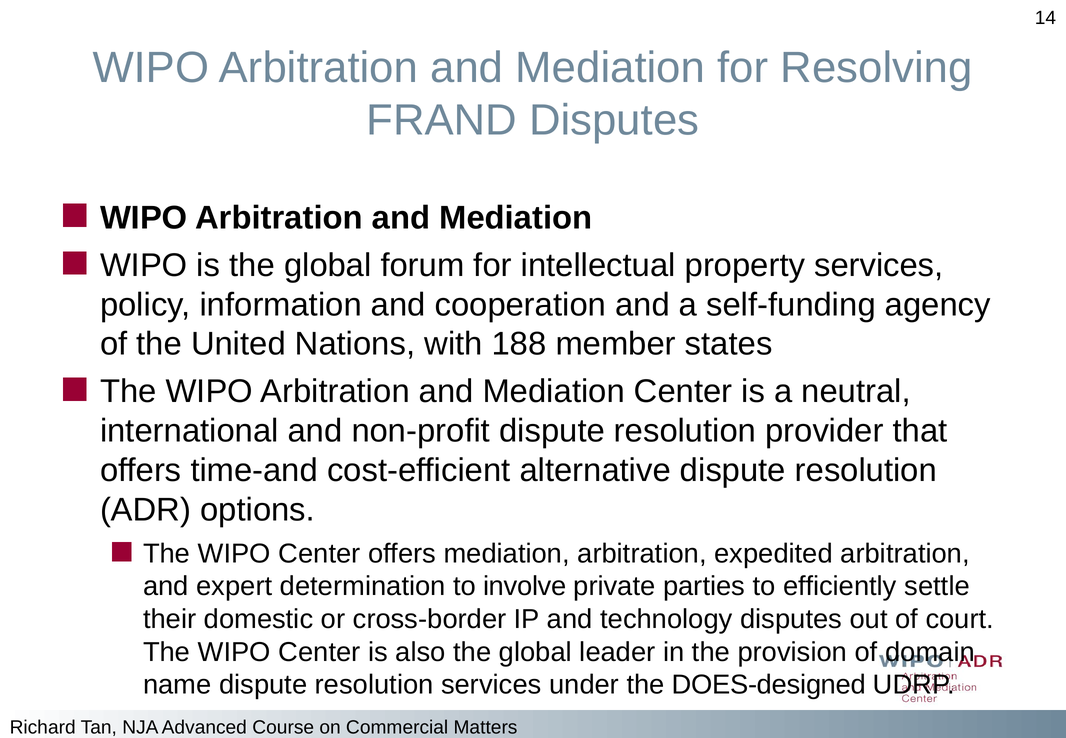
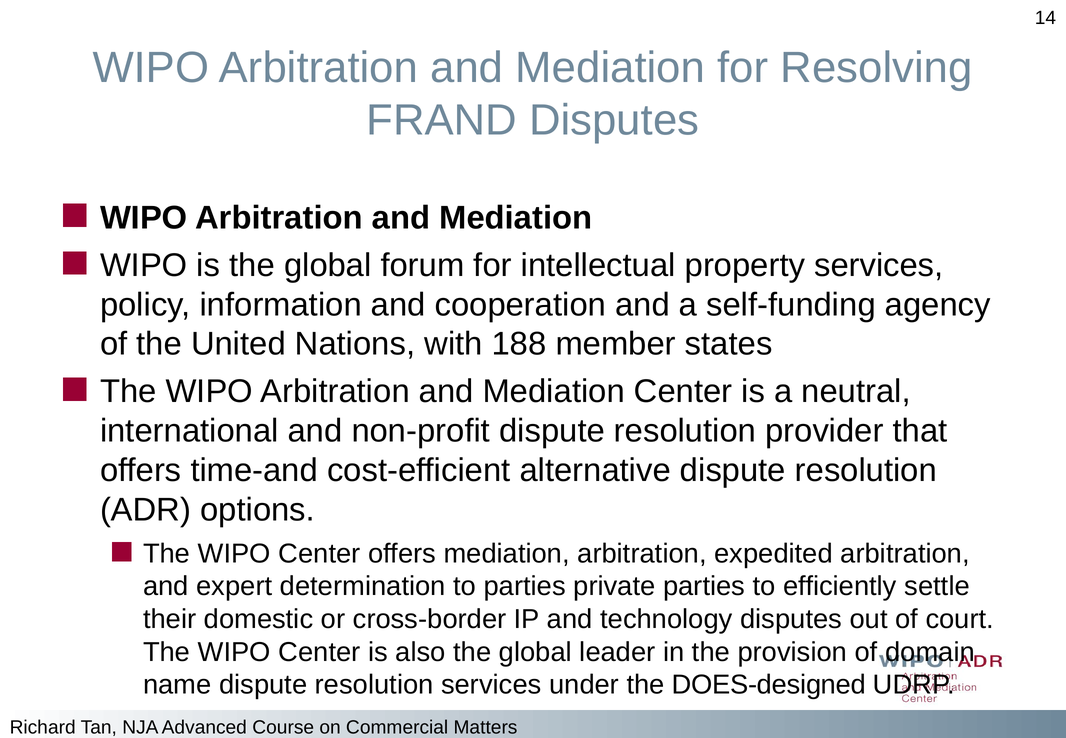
to involve: involve -> parties (525, 586)
